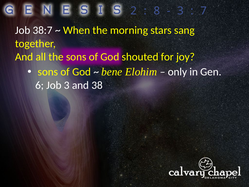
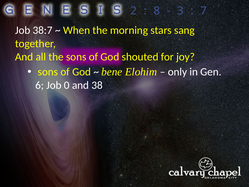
Job 3: 3 -> 0 (67, 85)
